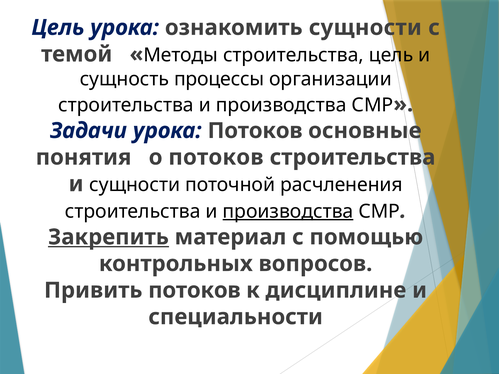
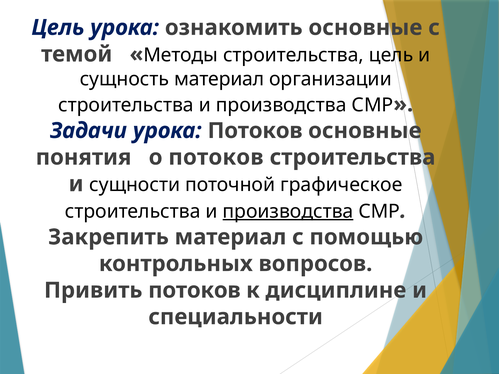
ознакомить сущности: сущности -> основные (365, 28)
сущность процессы: процессы -> материал (219, 79)
расчленения: расчленения -> графическое (341, 185)
Закрепить underline: present -> none (108, 237)
